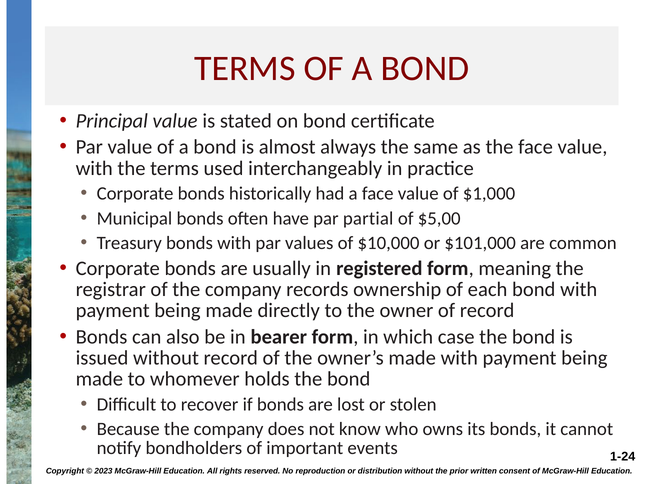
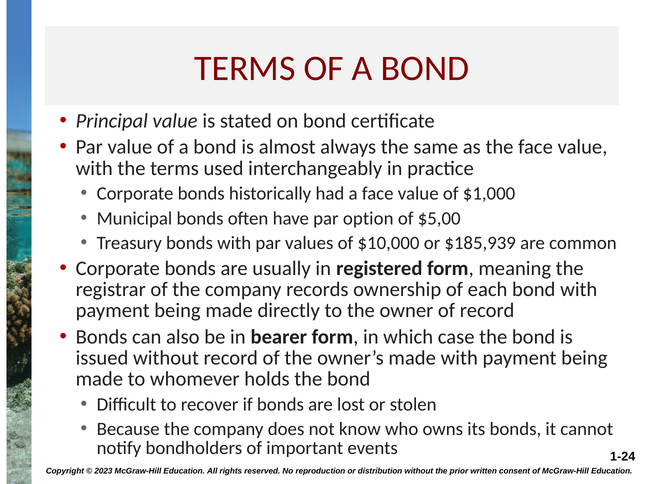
partial: partial -> option (368, 219)
$101,000: $101,000 -> $185,939 (480, 243)
